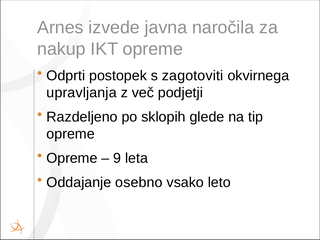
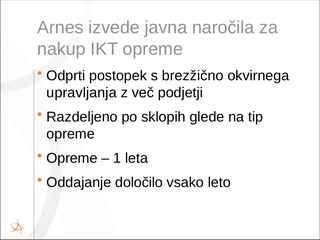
zagotoviti: zagotoviti -> brezžično (193, 76)
9: 9 -> 1 (117, 158)
osebno: osebno -> določilo (139, 182)
